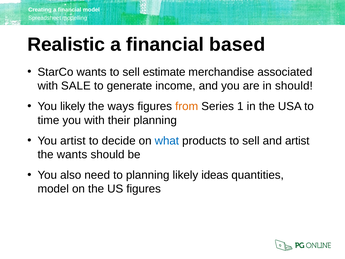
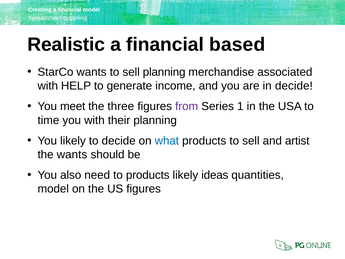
sell estimate: estimate -> planning (164, 72)
SALE: SALE -> HELP (76, 86)
in should: should -> decide (294, 86)
You likely: likely -> meet (73, 106)
ways: ways -> three (121, 106)
from colour: orange -> purple (187, 106)
You artist: artist -> likely (73, 141)
to planning: planning -> products (148, 175)
